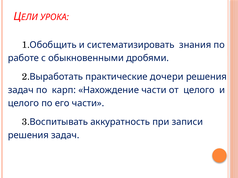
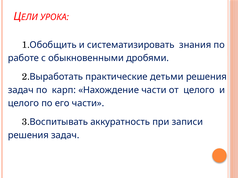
дочери: дочери -> детьми (167, 77)
